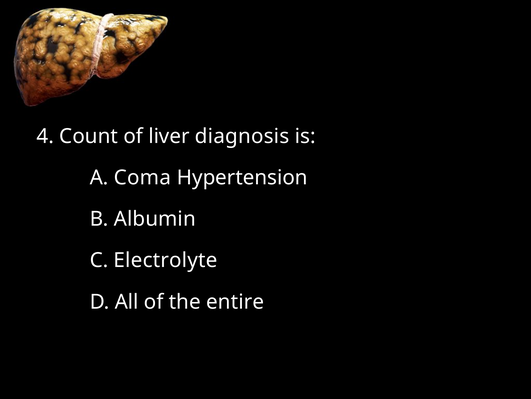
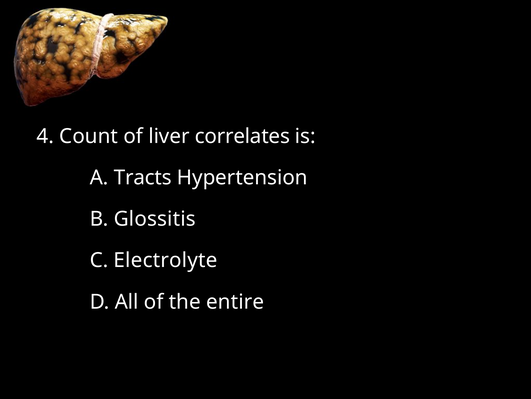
diagnosis: diagnosis -> correlates (242, 136)
Coma: Coma -> Tracts (143, 177)
Albumin: Albumin -> Glossitis (155, 219)
